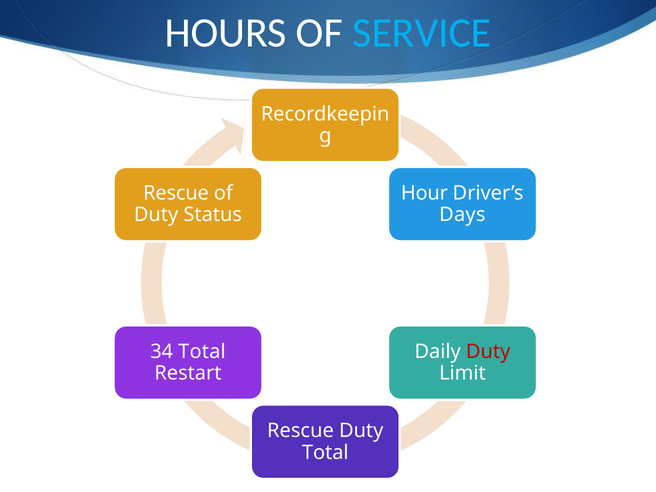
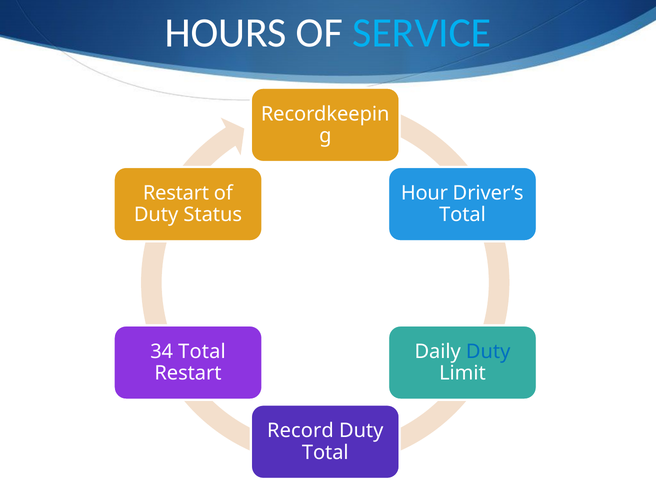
Rescue: Rescue -> Restart (176, 193)
Days: Days -> Total (462, 215)
Duty colour: red -> blue (488, 352)
Rescue: Rescue -> Record (300, 431)
